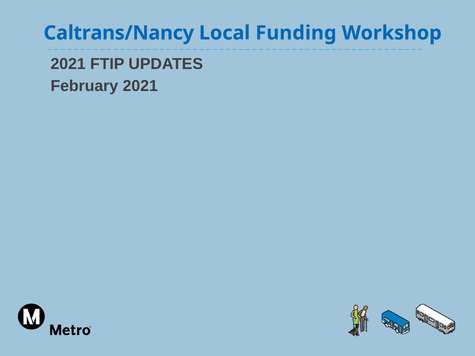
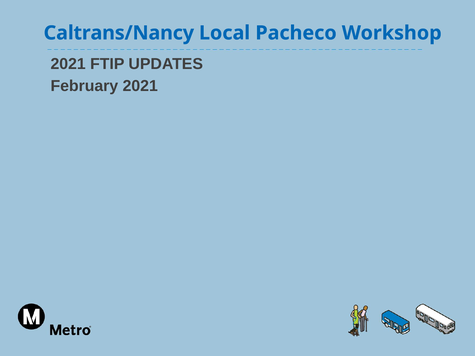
Funding: Funding -> Pacheco (296, 33)
